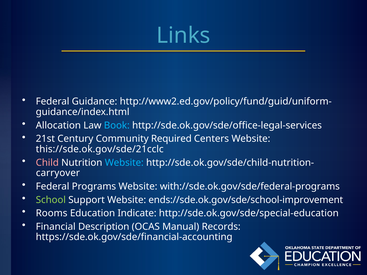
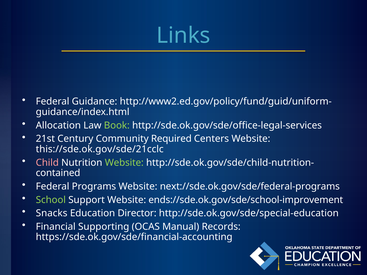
Book colour: light blue -> light green (117, 126)
Website colour: light blue -> light green (124, 163)
carryover: carryover -> contained (58, 173)
with://sde.ok.gov/sde/federal-programs: with://sde.ok.gov/sde/federal-programs -> next://sde.ok.gov/sde/federal-programs (250, 187)
Rooms: Rooms -> Snacks (52, 213)
Indicate: Indicate -> Director (137, 213)
Description: Description -> Supporting (104, 227)
